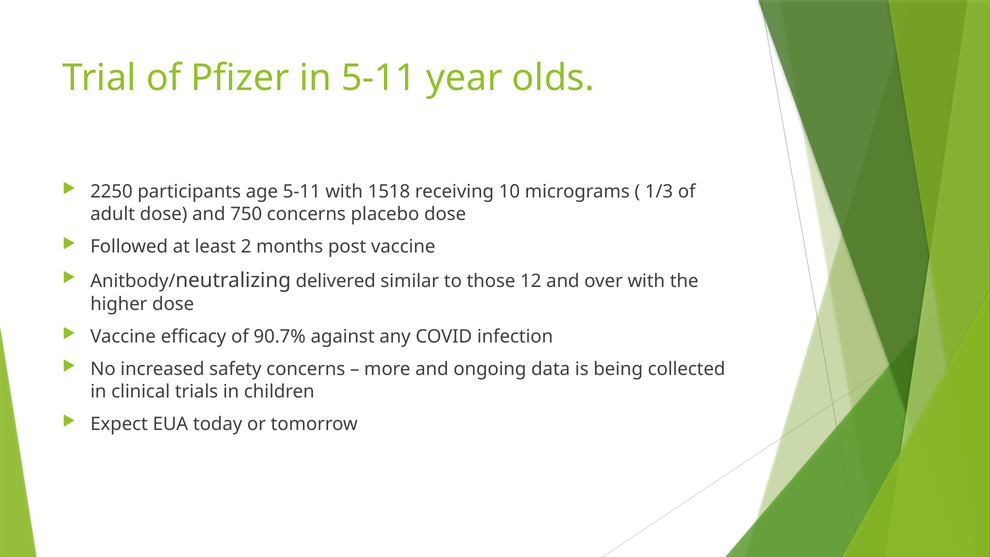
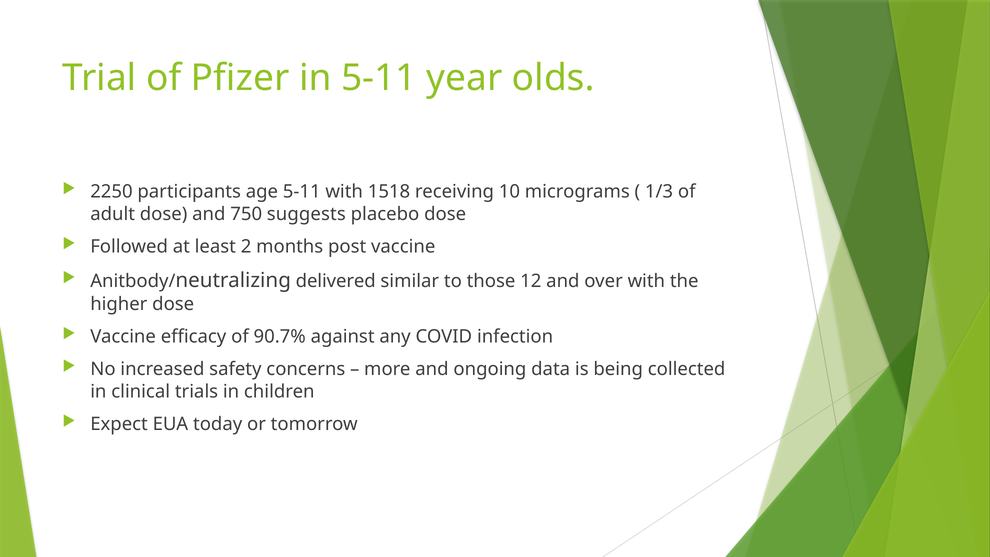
750 concerns: concerns -> suggests (306, 214)
